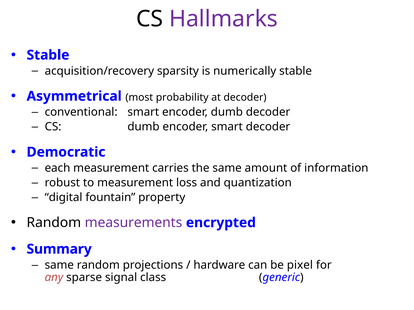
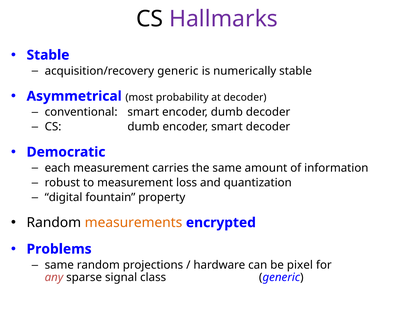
acquisition/recovery sparsity: sparsity -> generic (178, 71)
measurements colour: purple -> orange (134, 223)
Summary: Summary -> Problems (59, 249)
